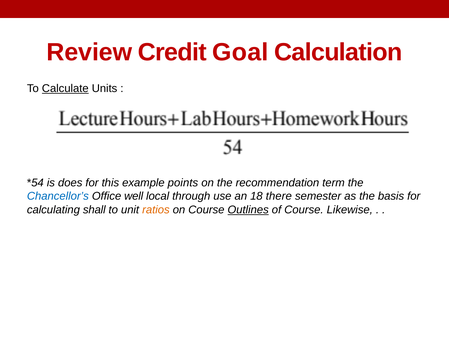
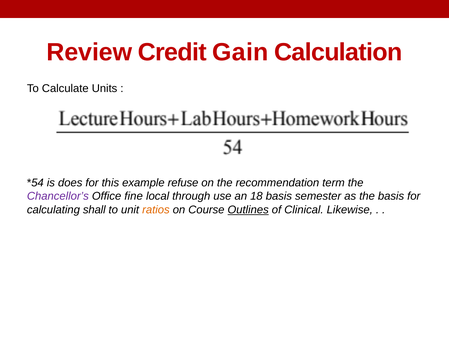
Goal: Goal -> Gain (240, 52)
Calculate underline: present -> none (65, 88)
points: points -> refuse (183, 183)
Chancellor’s colour: blue -> purple (58, 196)
well: well -> fine (134, 196)
18 there: there -> basis (279, 196)
of Course: Course -> Clinical (304, 210)
